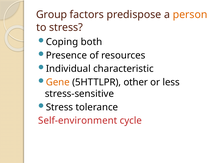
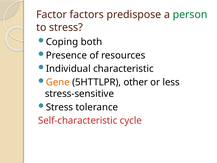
Group: Group -> Factor (52, 15)
person colour: orange -> green (190, 15)
Self-environment: Self-environment -> Self-characteristic (78, 120)
